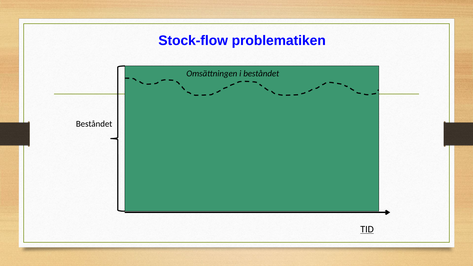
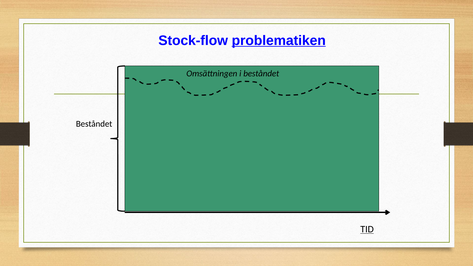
problematiken underline: none -> present (279, 40)
